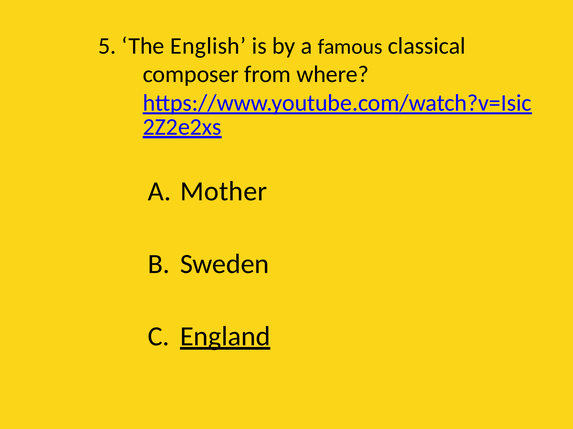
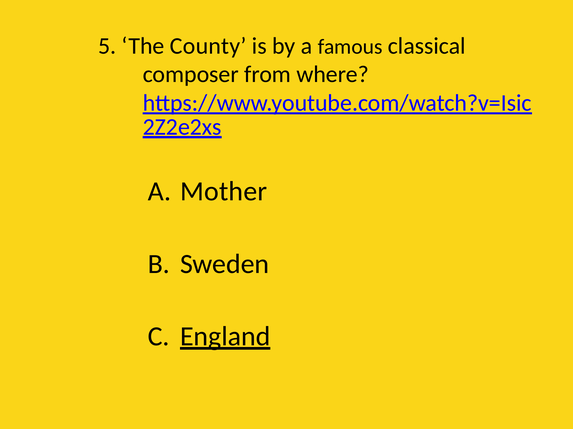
English: English -> County (208, 46)
